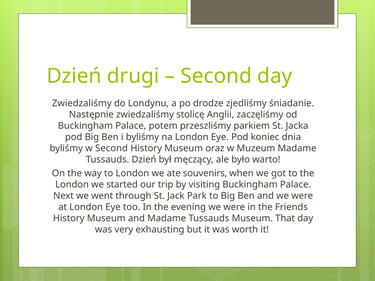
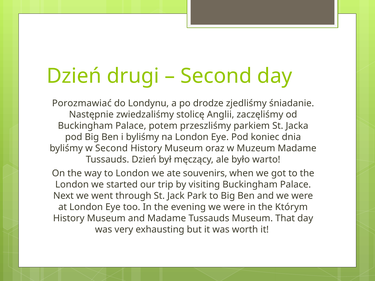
Zwiedzaliśmy: Zwiedzaliśmy -> Porozmawiać (82, 103)
Friends: Friends -> Którym (291, 207)
